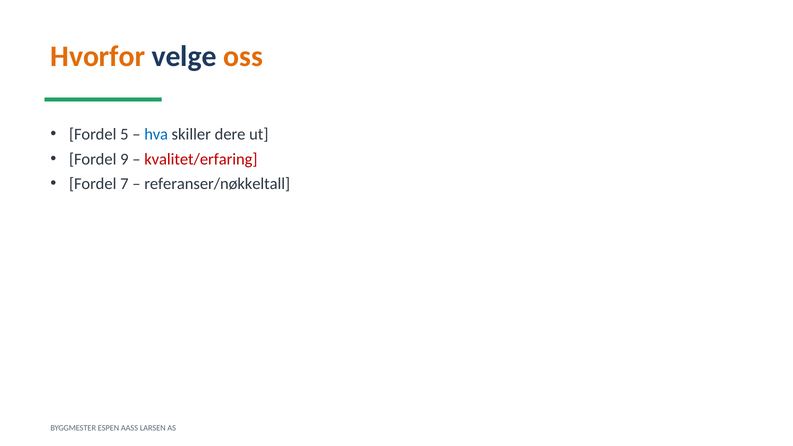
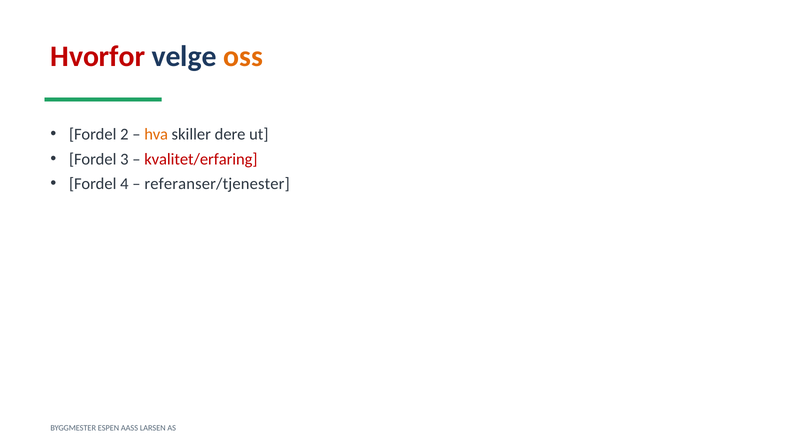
Hvorfor colour: orange -> red (98, 57)
5: 5 -> 2 (124, 134)
hva colour: blue -> orange (156, 134)
9: 9 -> 3 (124, 159)
7: 7 -> 4 (124, 184)
referanser/nøkkeltall: referanser/nøkkeltall -> referanser/tjenester (217, 184)
